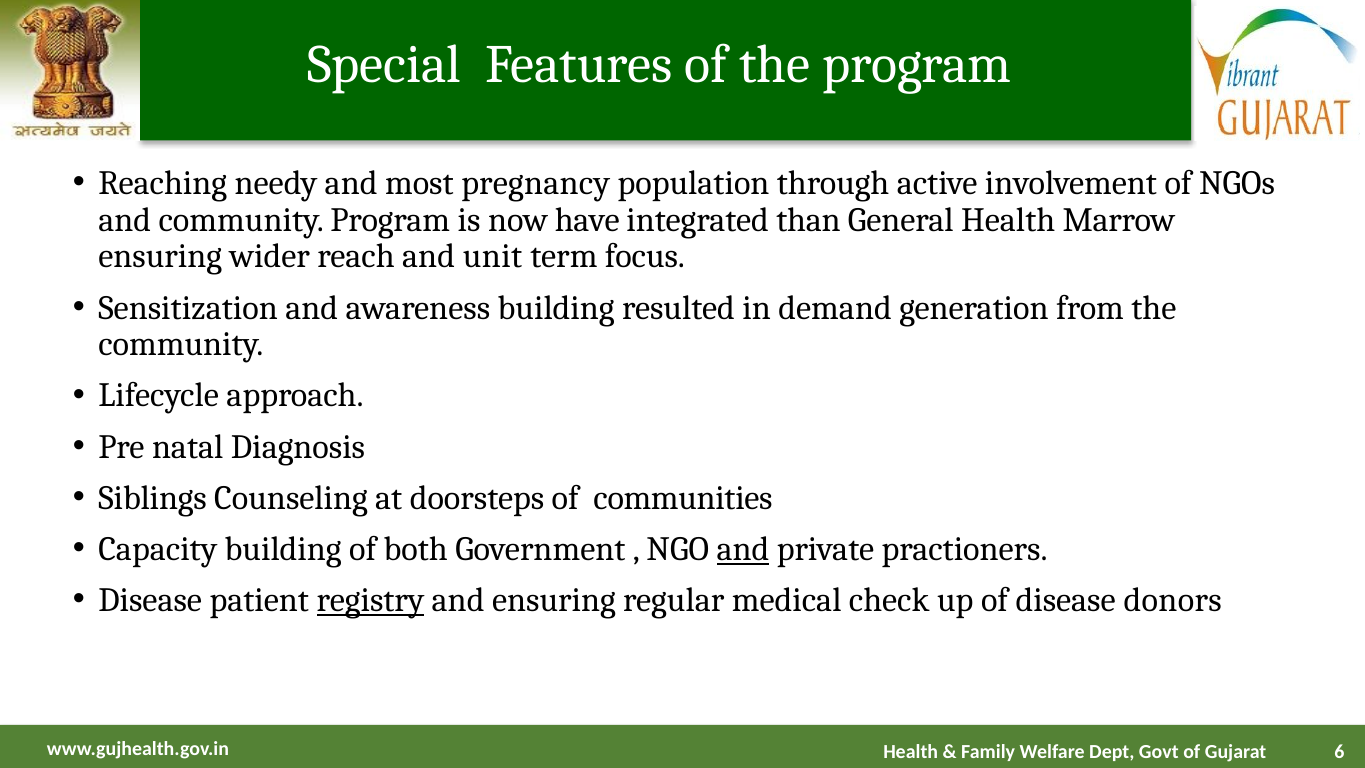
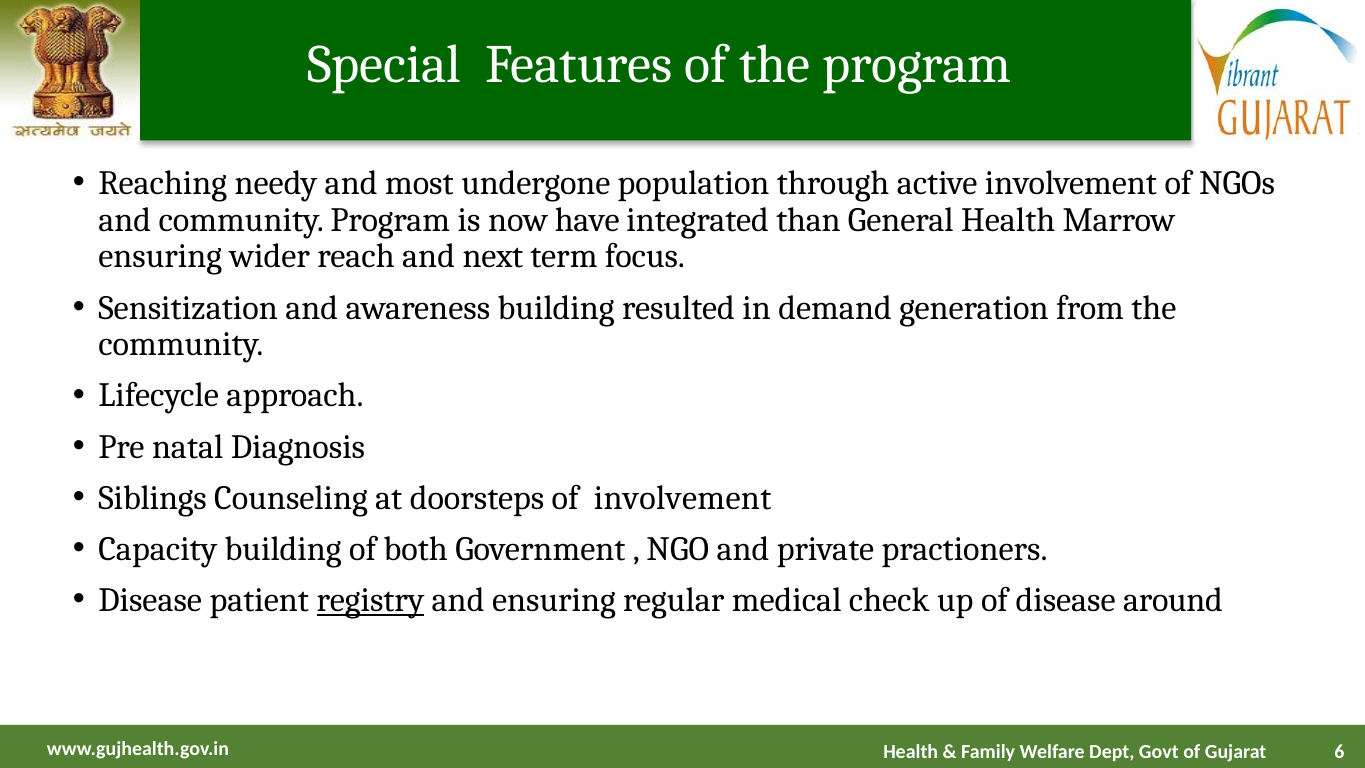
pregnancy: pregnancy -> undergone (536, 183)
unit: unit -> next (493, 257)
of communities: communities -> involvement (683, 498)
and underline: present -> none (743, 549)
donors: donors -> around (1173, 600)
